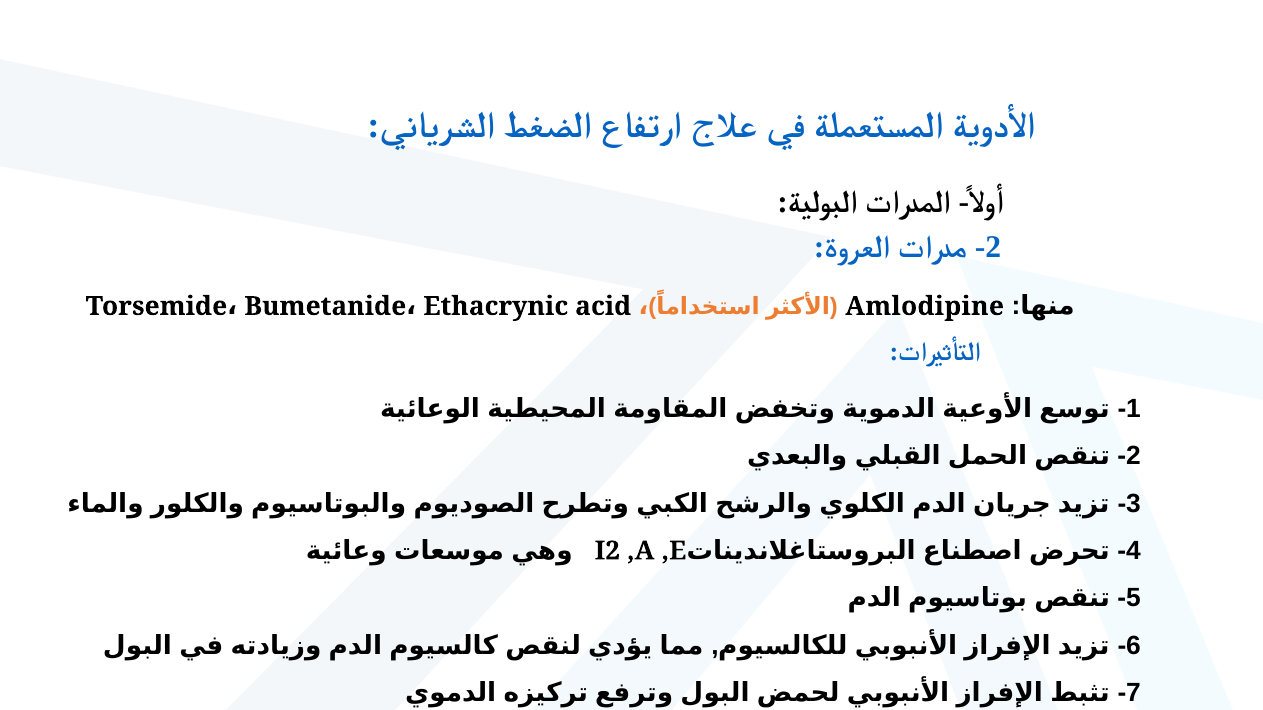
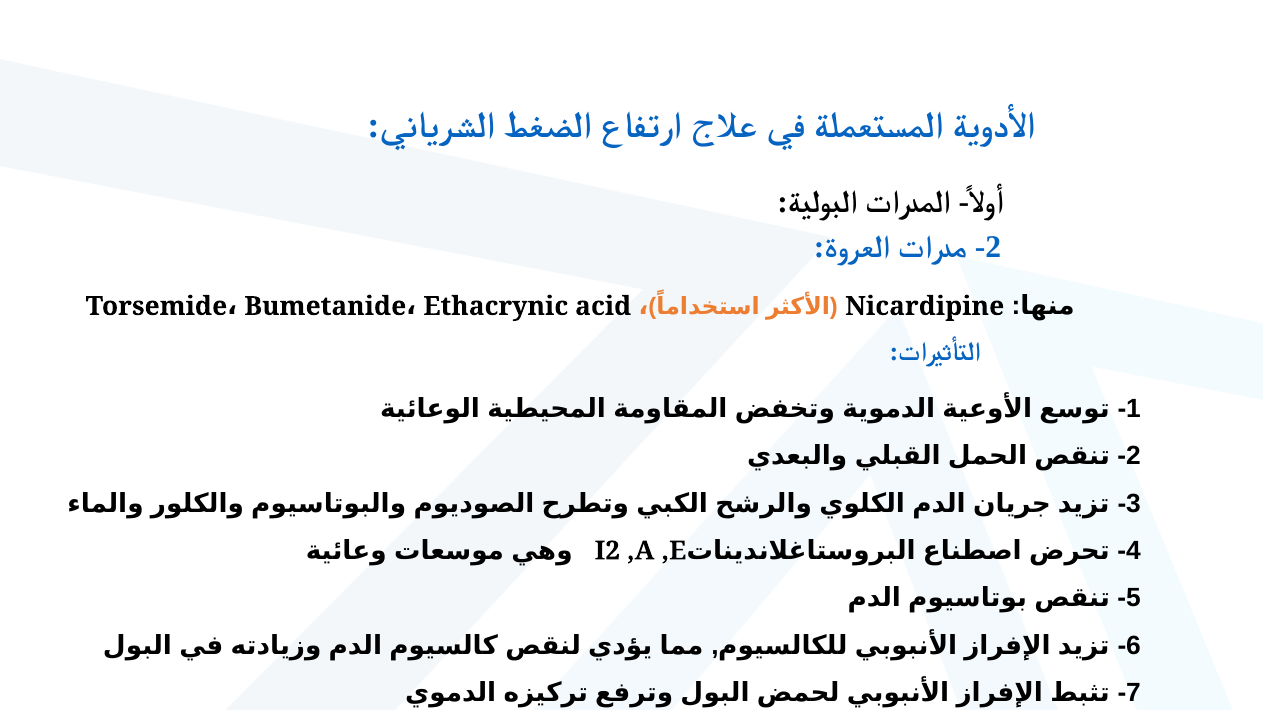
Amlodipine: Amlodipine -> Nicardipine (925, 306)
